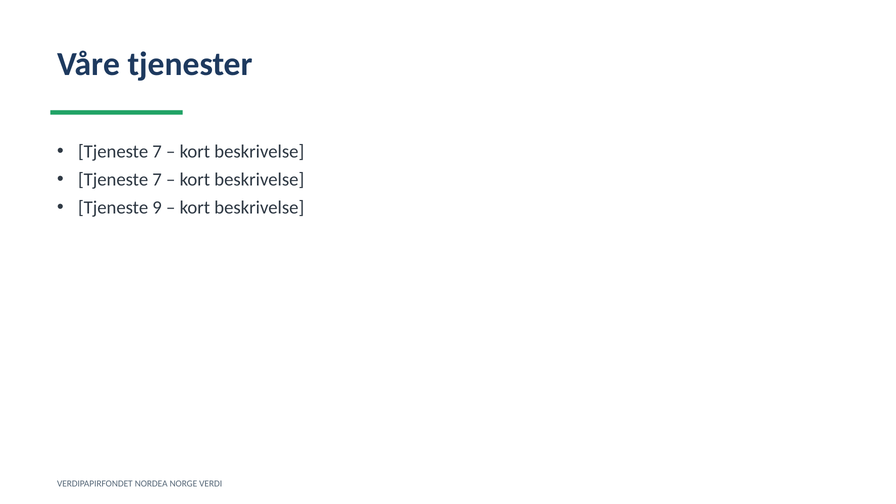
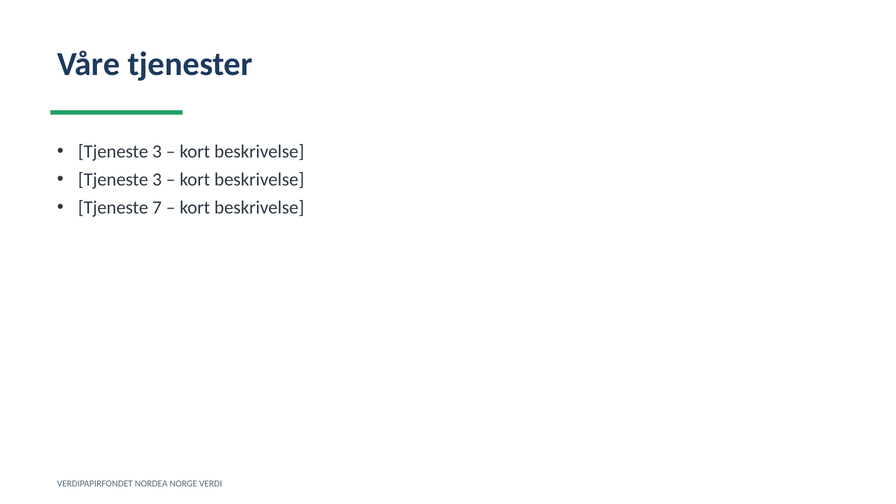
7: 7 -> 3 (157, 152)
7: 7 -> 3 (157, 180)
9: 9 -> 7 (157, 208)
